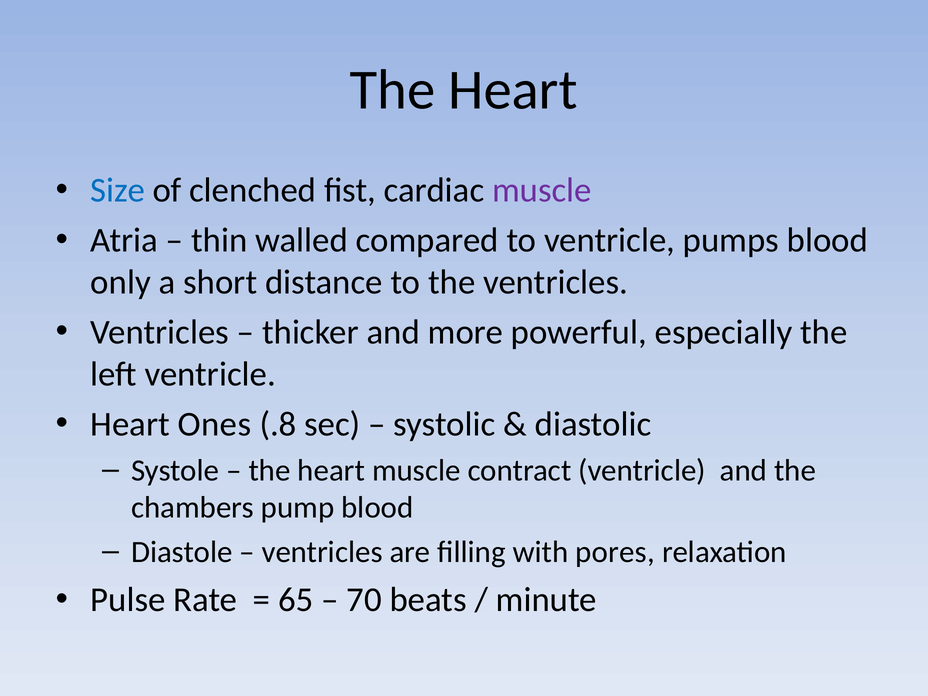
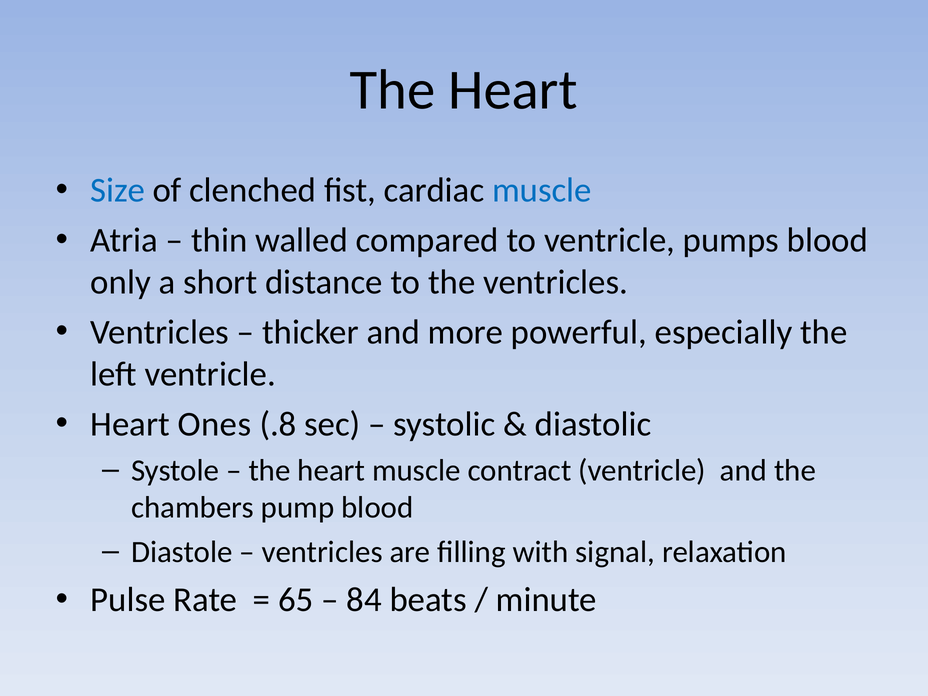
muscle colour: purple -> blue (542, 190)
pores: pores -> signal (615, 552)
70: 70 -> 84 (364, 600)
